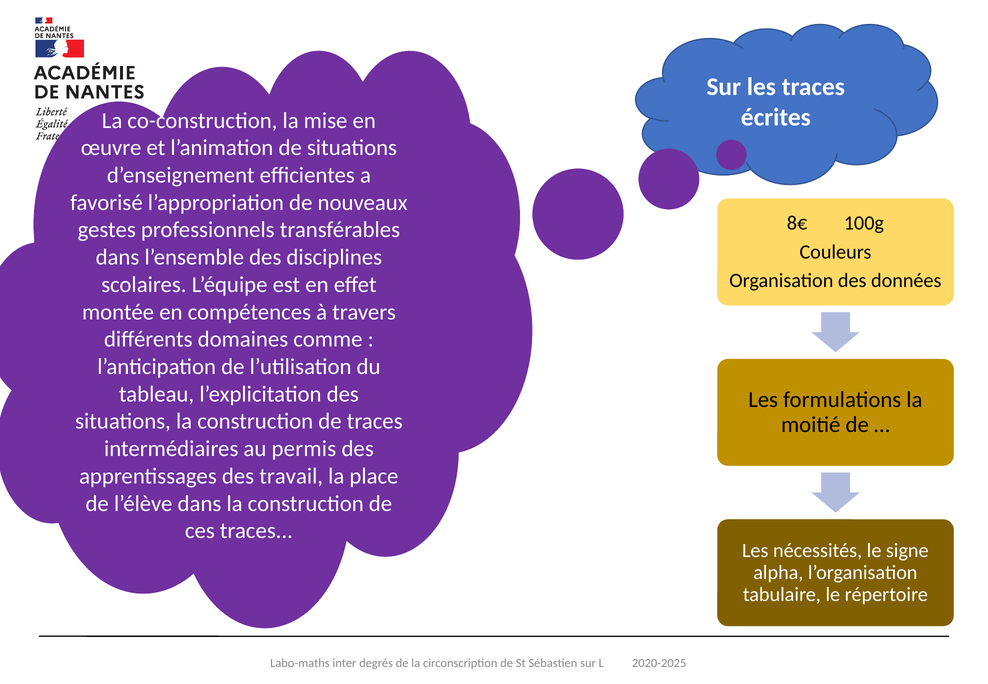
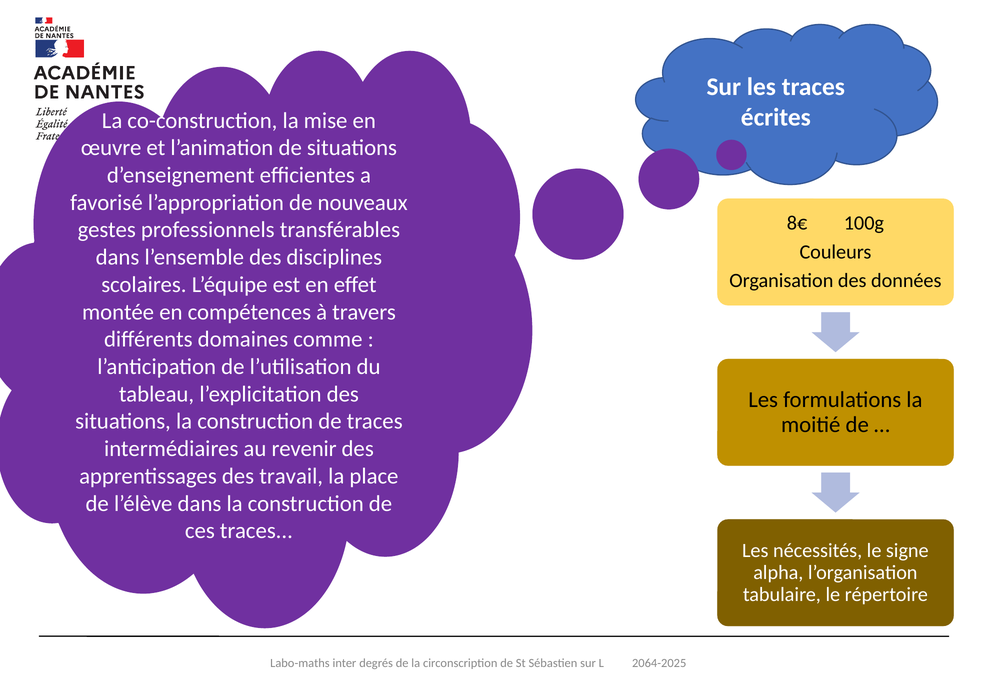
permis: permis -> revenir (304, 449)
2020-2025: 2020-2025 -> 2064-2025 (659, 663)
